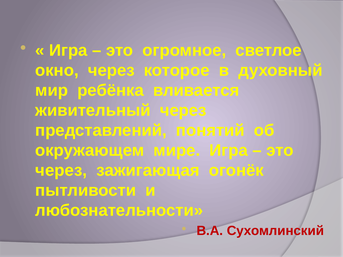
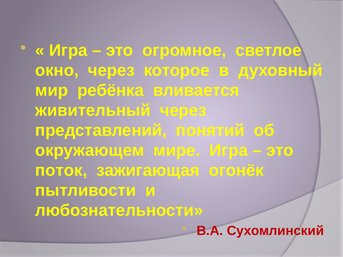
через: через -> поток (61, 170)
